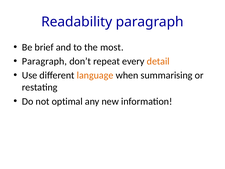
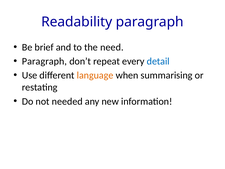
most: most -> need (112, 47)
detail colour: orange -> blue (158, 61)
optimal: optimal -> needed (67, 101)
